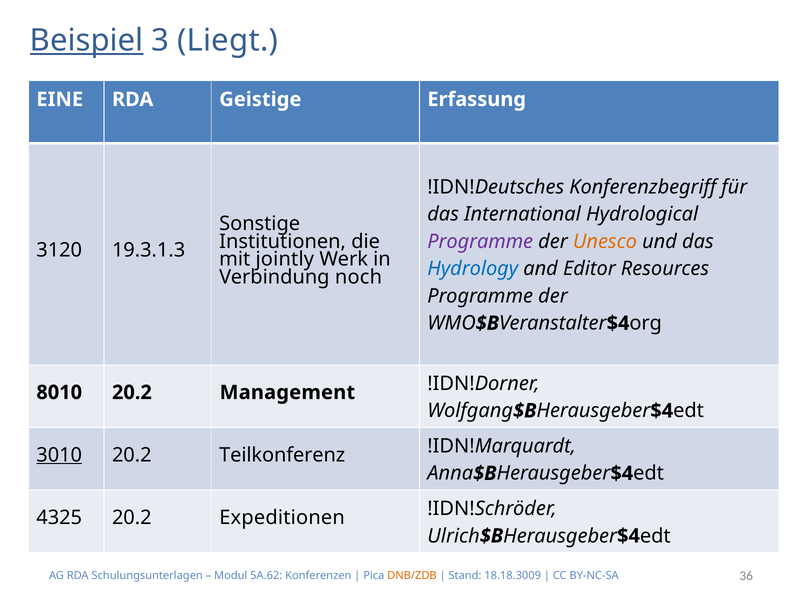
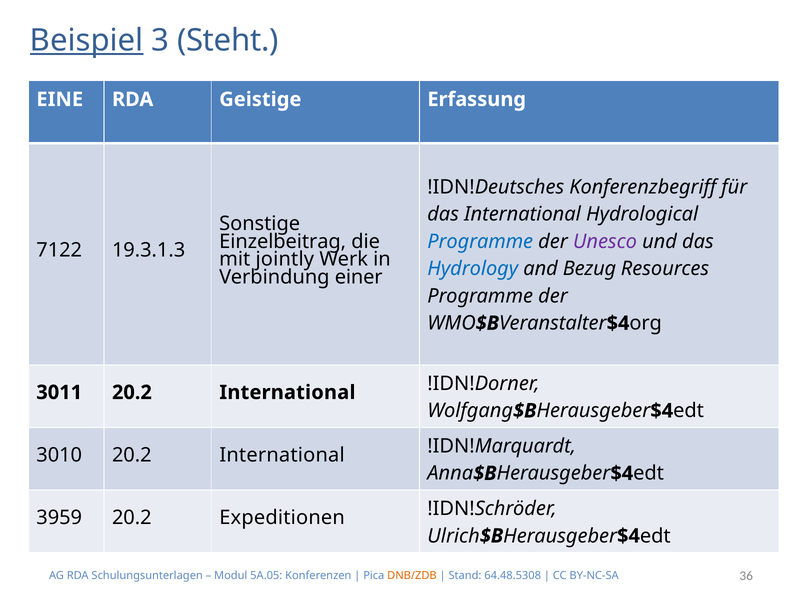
Liegt: Liegt -> Steht (228, 41)
Institutionen: Institutionen -> Einzelbeitrag (283, 241)
Programme colour: purple -> blue (480, 241)
Unesco colour: orange -> purple (605, 241)
3120: 3120 -> 7122 (59, 250)
Editor: Editor -> Bezug (589, 269)
noch: noch -> einer (359, 277)
8010: 8010 -> 3011 (59, 392)
Management: Management -> International (287, 392)
3010 underline: present -> none (59, 455)
Teilkonferenz: Teilkonferenz -> International (282, 455)
4325: 4325 -> 3959 (59, 517)
5A.62: 5A.62 -> 5A.05 (266, 575)
18.18.3009: 18.18.3009 -> 64.48.5308 (513, 575)
